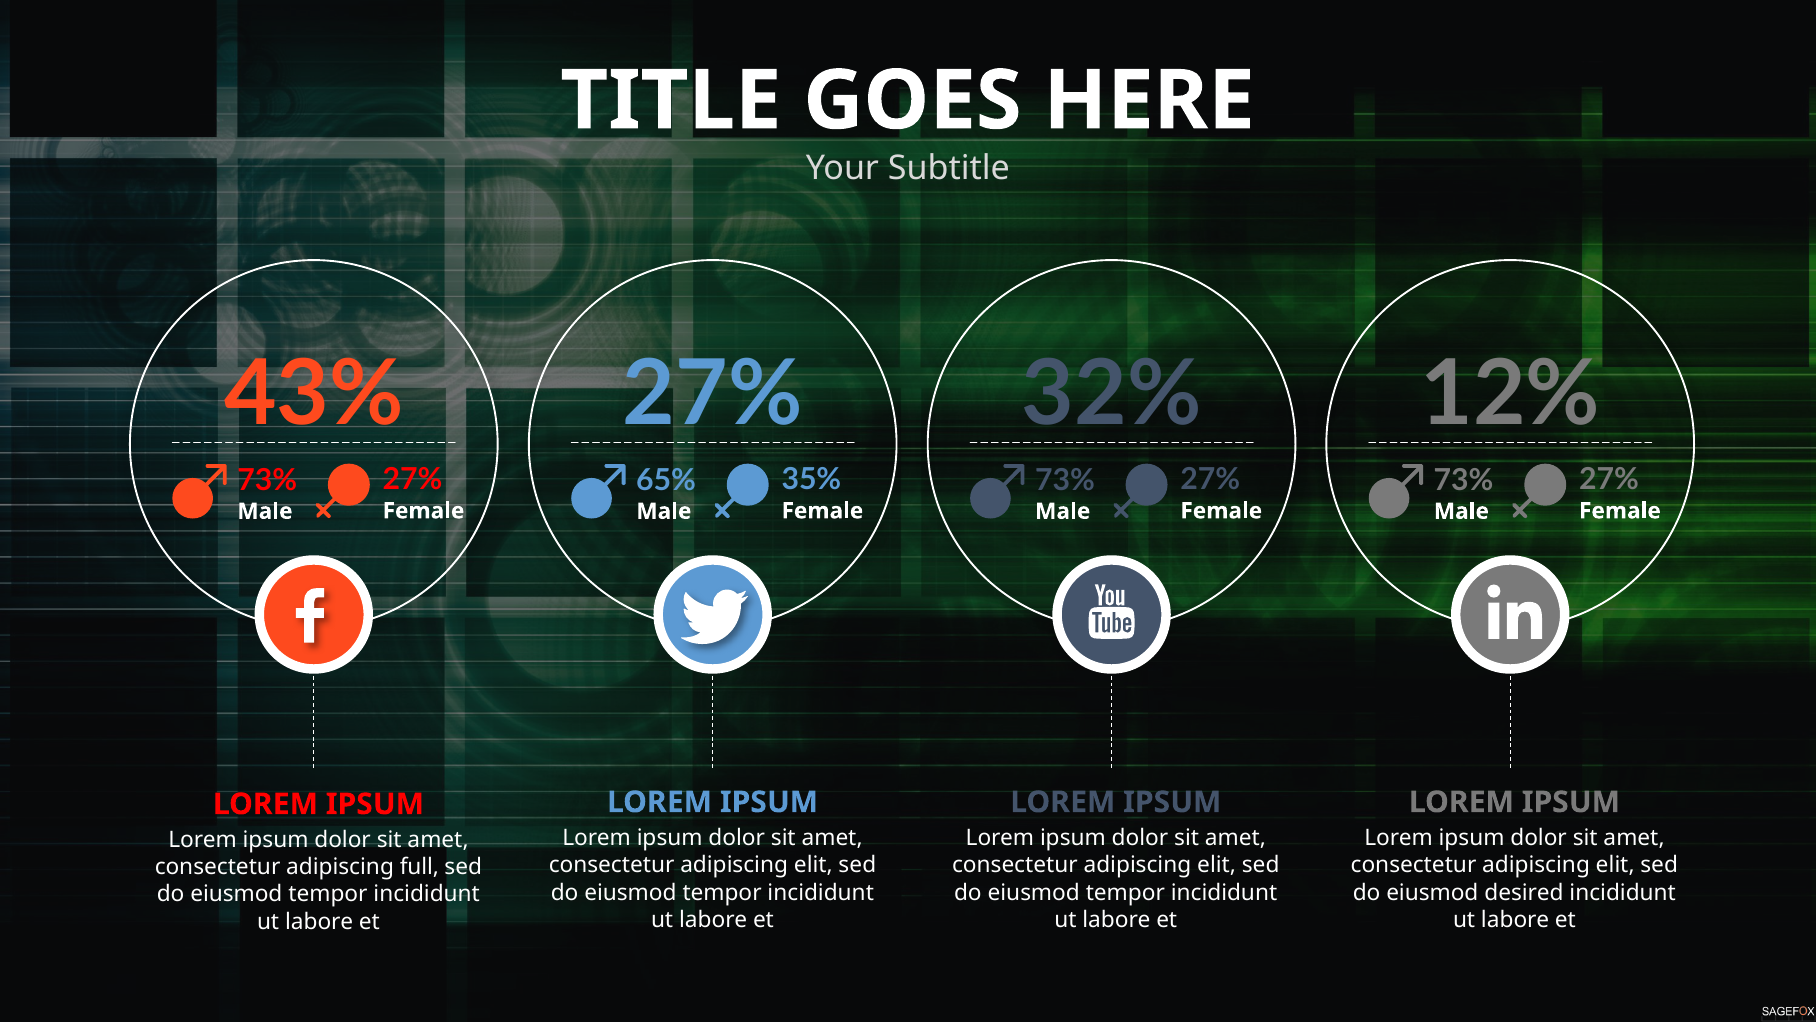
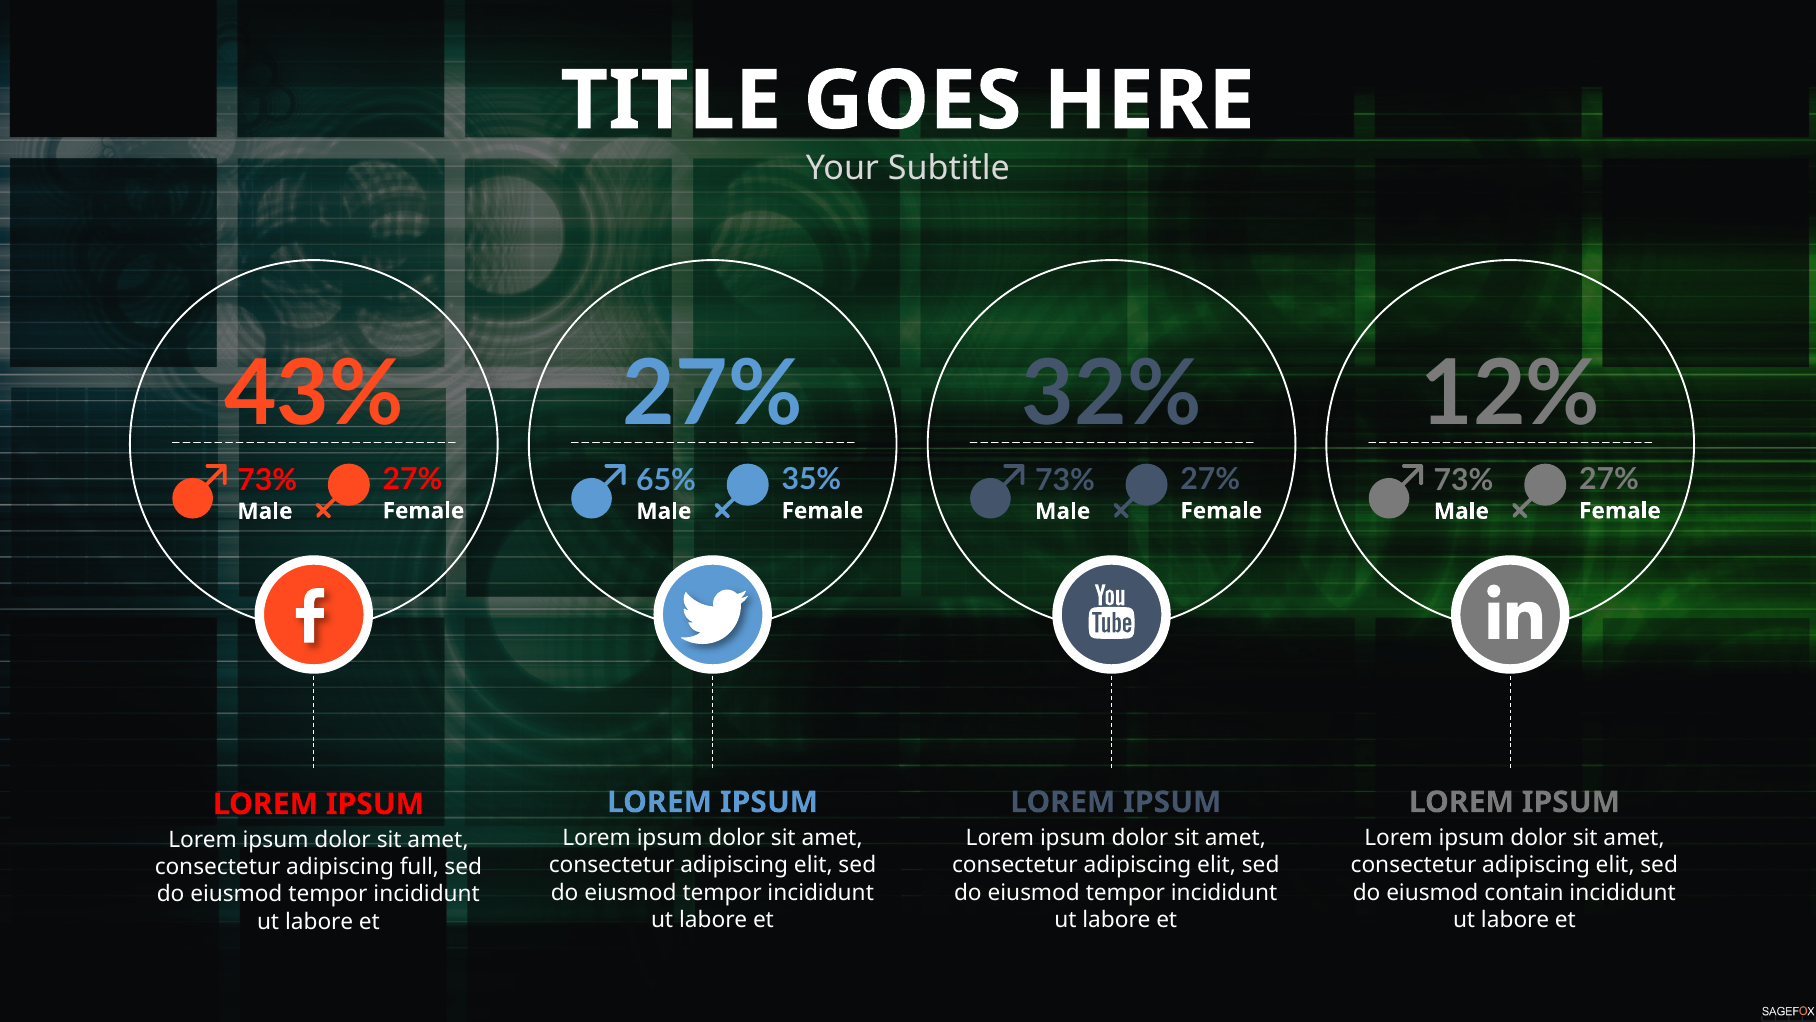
desired: desired -> contain (1524, 892)
